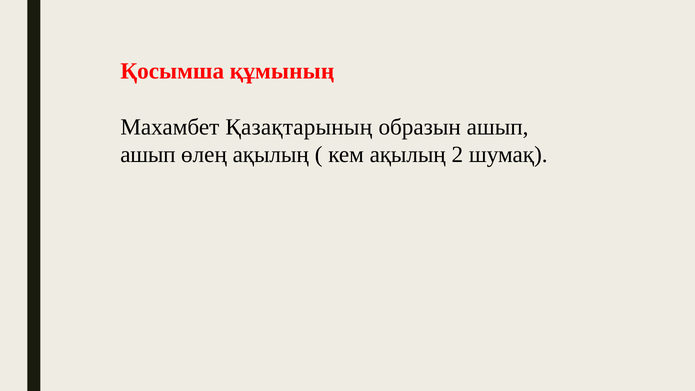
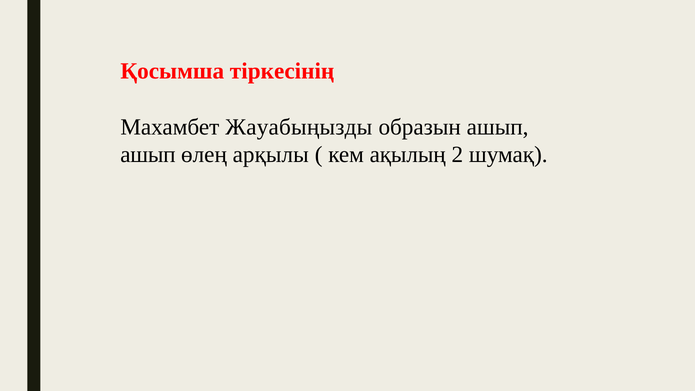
құмының: құмының -> тіркесінің (282, 71)
Қазақтарының: Қазақтарының -> Жауабыңызды (299, 127)
өлең ақылың: ақылың -> арқылы (271, 155)
